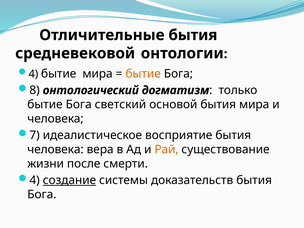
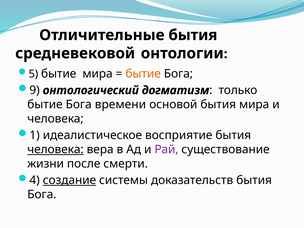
4: 4 -> 5 (33, 74)
8: 8 -> 9 (35, 90)
светский: светский -> времени (120, 105)
7: 7 -> 1 (35, 135)
человека underline: none -> present (55, 149)
Рай colour: orange -> purple (166, 149)
